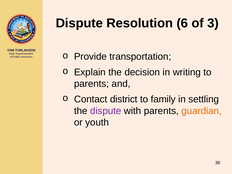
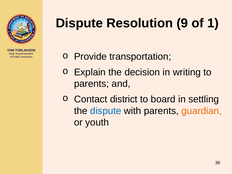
6: 6 -> 9 (182, 23)
3: 3 -> 1 (213, 23)
family: family -> board (163, 99)
dispute colour: purple -> blue (106, 111)
